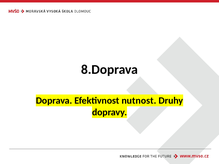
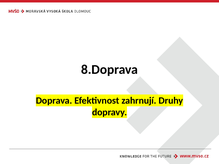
nutnost: nutnost -> zahrnují (139, 101)
